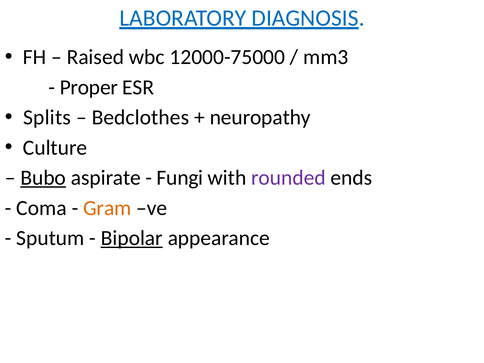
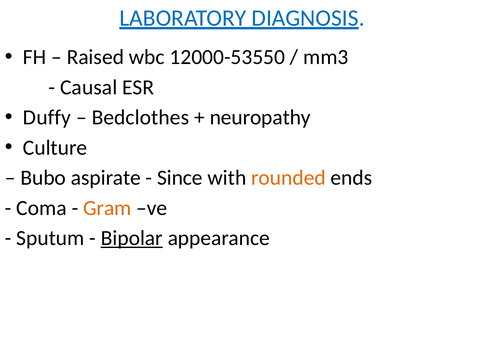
12000-75000: 12000-75000 -> 12000-53550 (227, 57)
Proper: Proper -> Causal (89, 87)
Splits: Splits -> Duffy (47, 117)
Bubo underline: present -> none (43, 178)
Fungi: Fungi -> Since (180, 178)
rounded colour: purple -> orange (288, 178)
